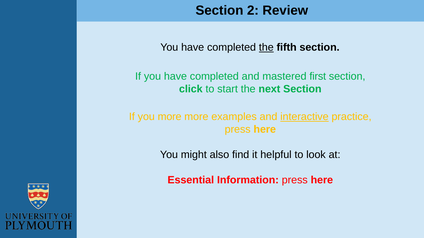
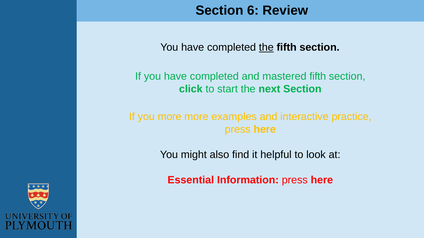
2: 2 -> 6 (253, 10)
mastered first: first -> fifth (318, 76)
interactive underline: present -> none (304, 117)
